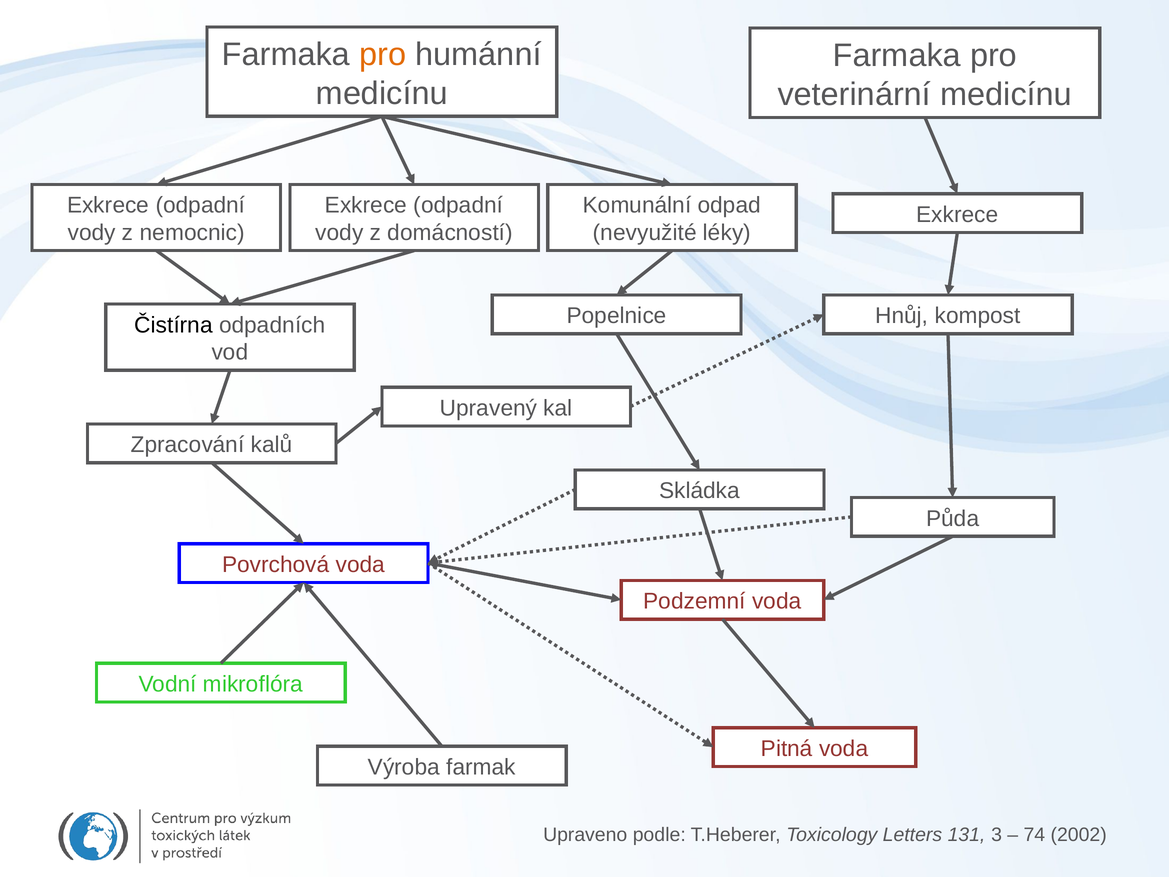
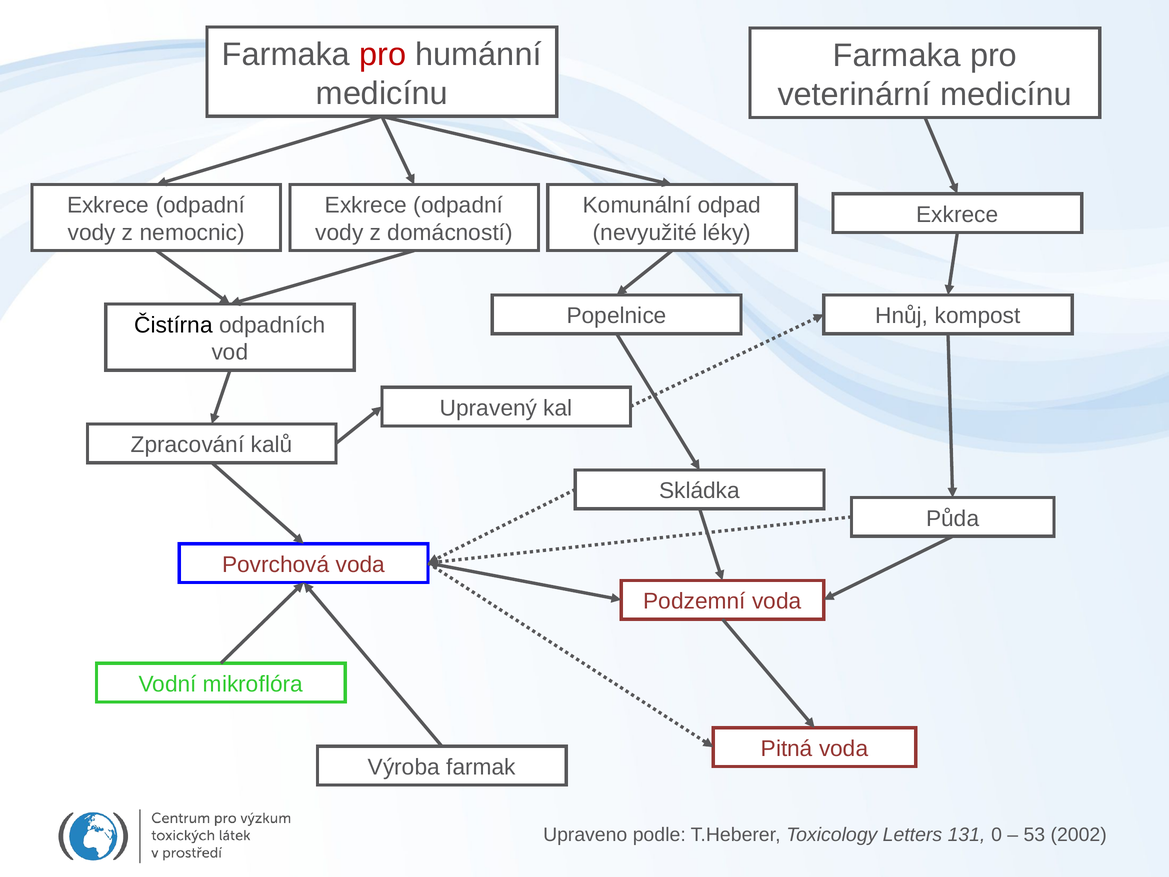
pro colour: orange -> red (383, 54)
3: 3 -> 0 (997, 835)
74: 74 -> 53 (1034, 835)
